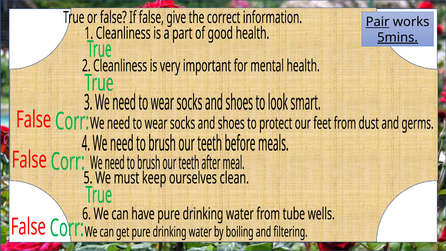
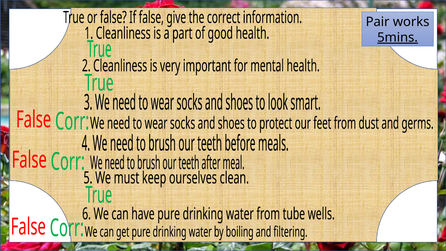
Pair underline: present -> none (378, 22)
